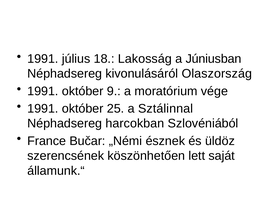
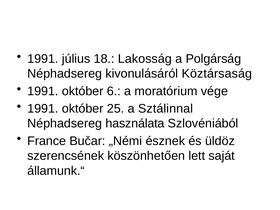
Júniusban: Júniusban -> Polgárság (213, 59)
Olaszország: Olaszország -> Köztársaság (217, 74)
9: 9 -> 6 (114, 91)
harcokban: harcokban -> használata (135, 123)
